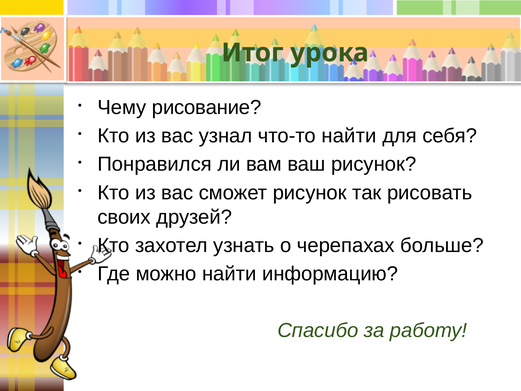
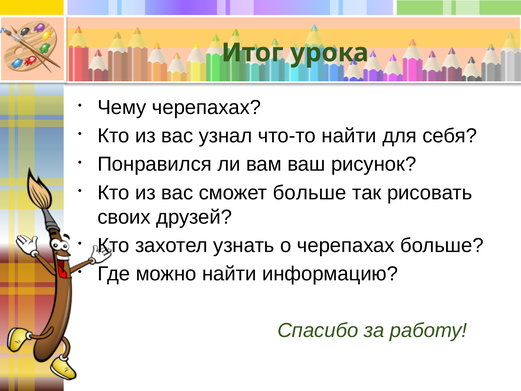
Чему рисование: рисование -> черепахах (207, 107)
сможет рисунок: рисунок -> больше (310, 193)
